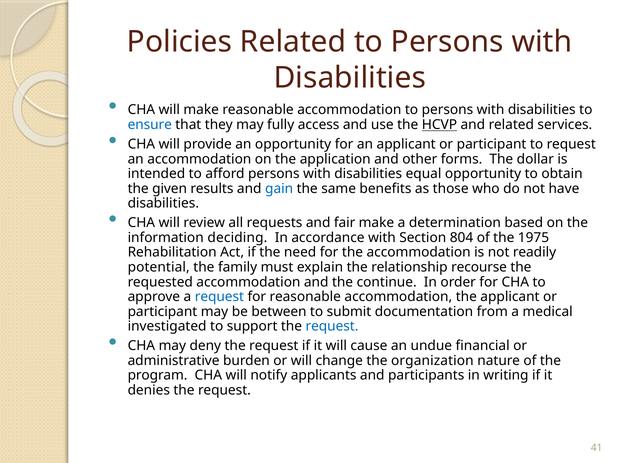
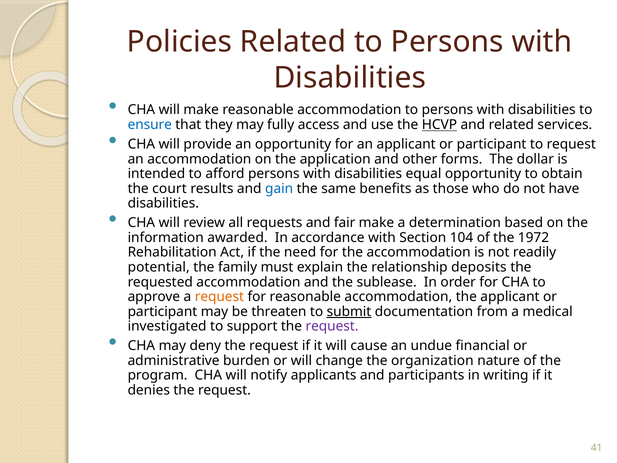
given: given -> court (169, 188)
deciding: deciding -> awarded (237, 237)
804: 804 -> 104 (462, 237)
1975: 1975 -> 1972 (534, 237)
recourse: recourse -> deposits (479, 267)
continue: continue -> sublease (387, 282)
request colour: blue -> orange (219, 297)
between: between -> threaten (279, 311)
submit underline: none -> present (349, 311)
request colour: blue -> purple (332, 326)
